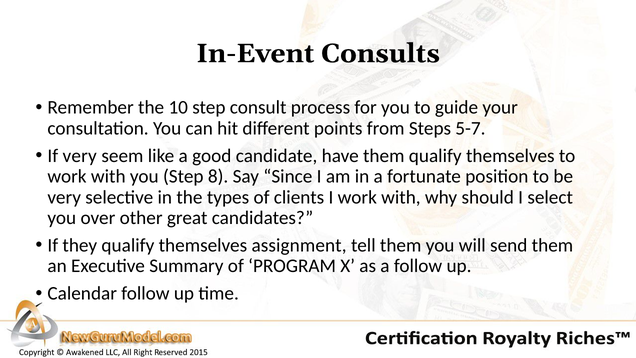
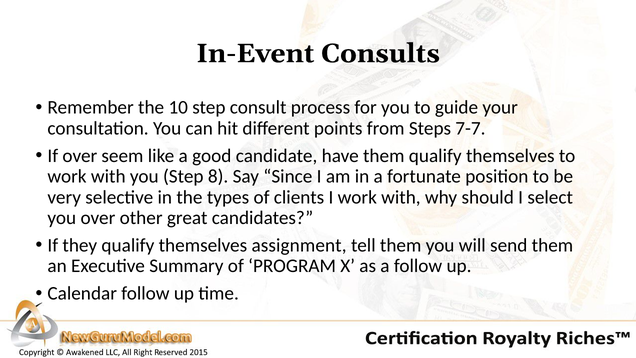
5-7: 5-7 -> 7-7 (470, 128)
If very: very -> over (80, 156)
